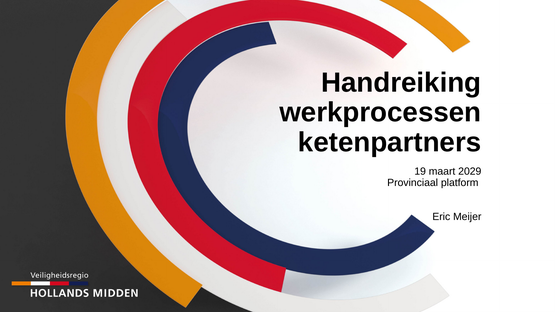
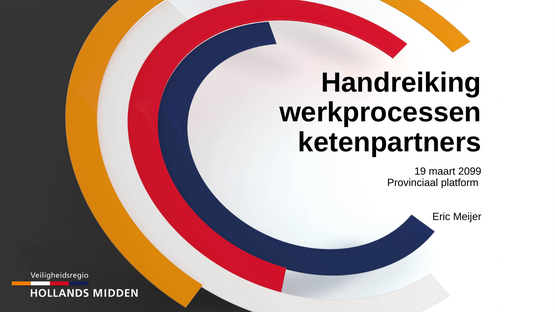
2029: 2029 -> 2099 (470, 172)
